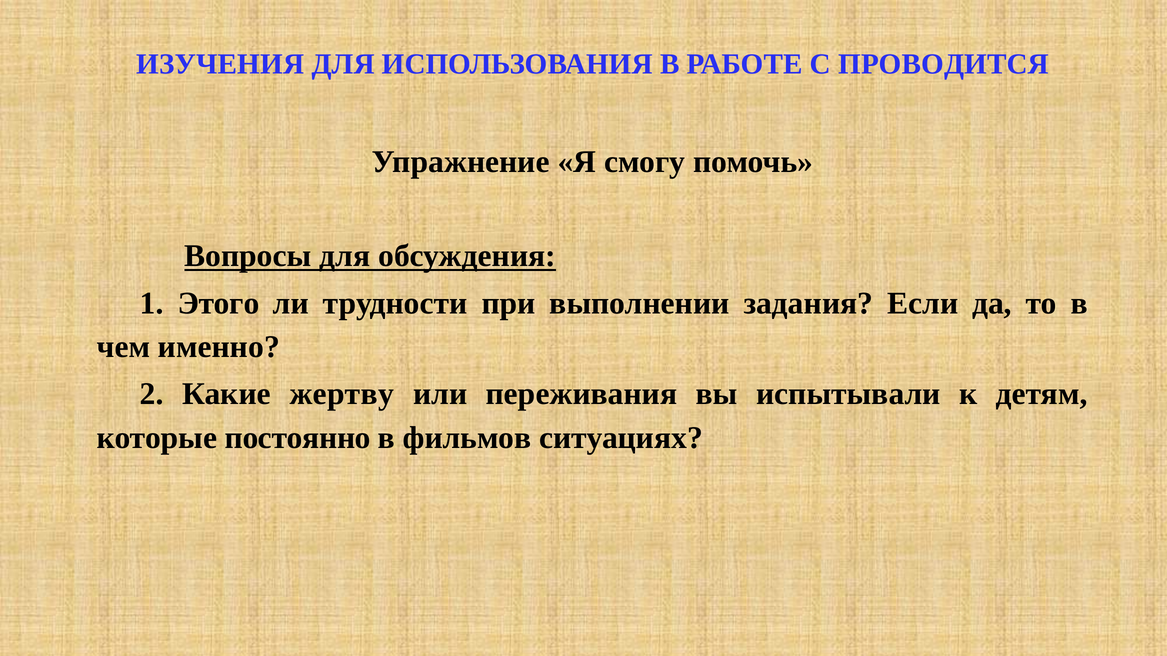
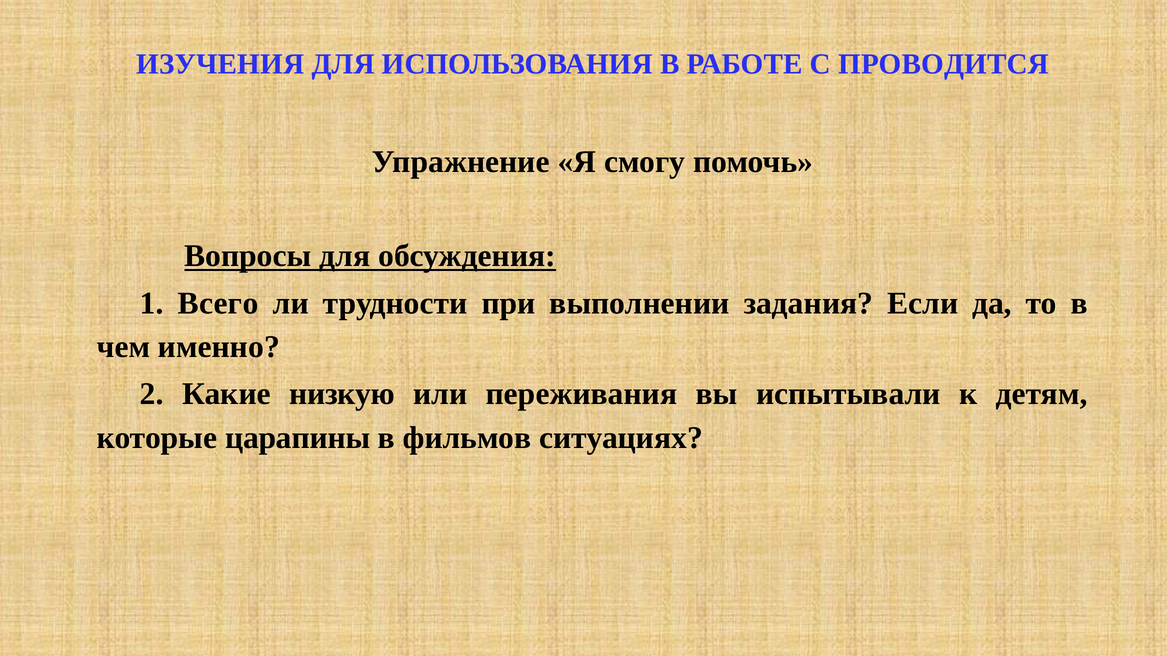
Этого: Этого -> Всего (218, 303)
жертву: жертву -> низкую (342, 394)
постоянно: постоянно -> царапины (298, 438)
